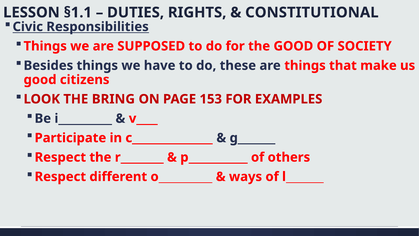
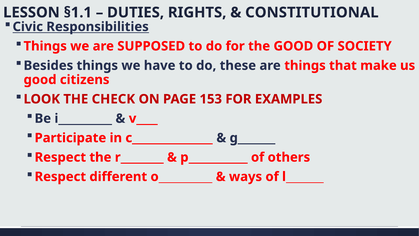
BRING: BRING -> CHECK (113, 99)
